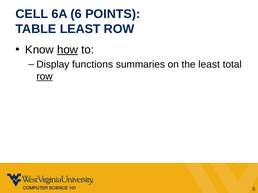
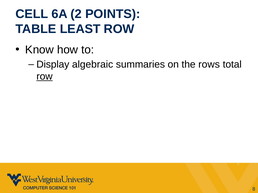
6: 6 -> 2 (76, 14)
how underline: present -> none (68, 50)
functions: functions -> algebraic (93, 65)
the least: least -> rows (209, 65)
